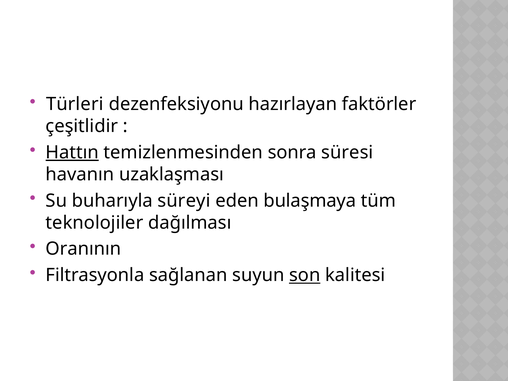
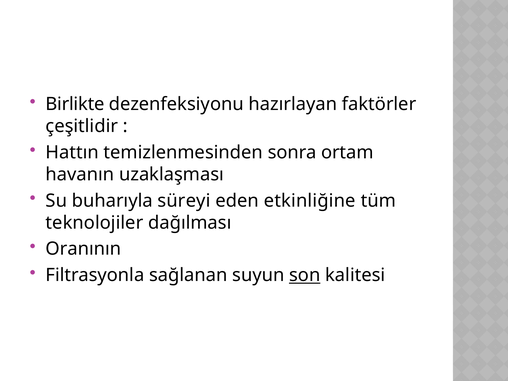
Türleri: Türleri -> Birlikte (75, 104)
Hattın underline: present -> none (72, 152)
süresi: süresi -> ortam (347, 152)
bulaşmaya: bulaşmaya -> etkinliğine (310, 201)
